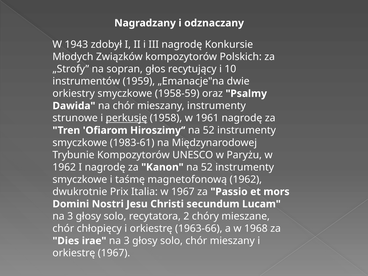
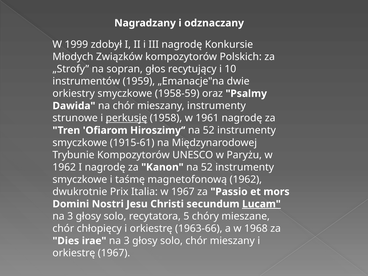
1943: 1943 -> 1999 (76, 44)
1983-61: 1983-61 -> 1915-61 (132, 143)
Lucam underline: none -> present (261, 204)
2: 2 -> 5 (186, 216)
